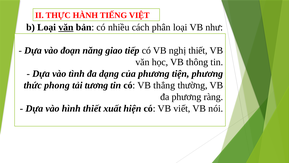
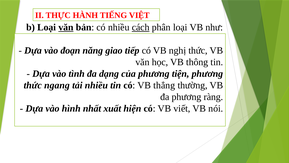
cách underline: none -> present (141, 27)
nghị thiết: thiết -> thức (198, 50)
phong: phong -> ngang (57, 85)
tải tương: tương -> nhiều (96, 85)
hình thiết: thiết -> nhất (92, 108)
